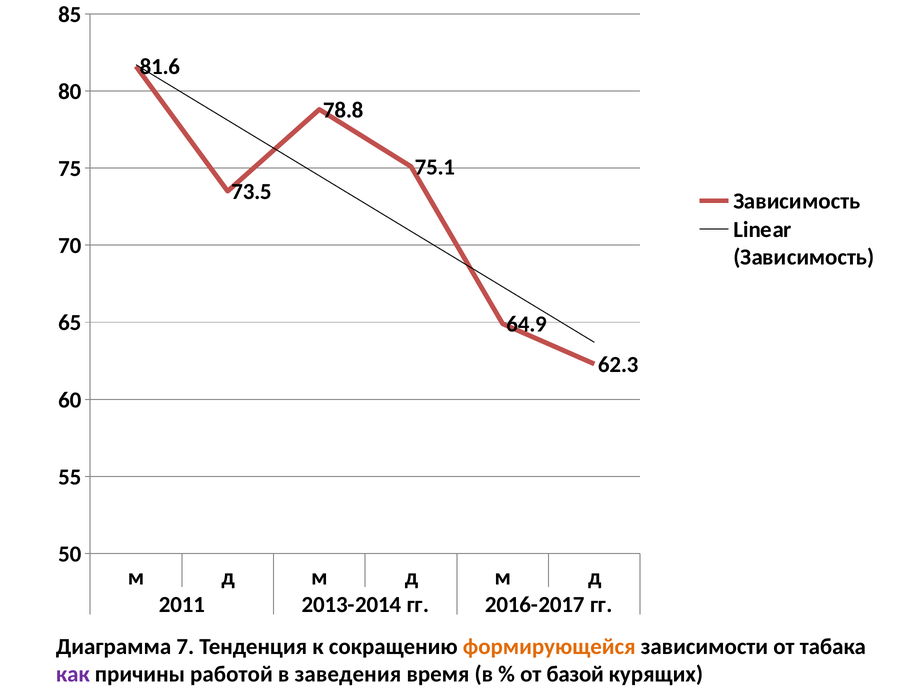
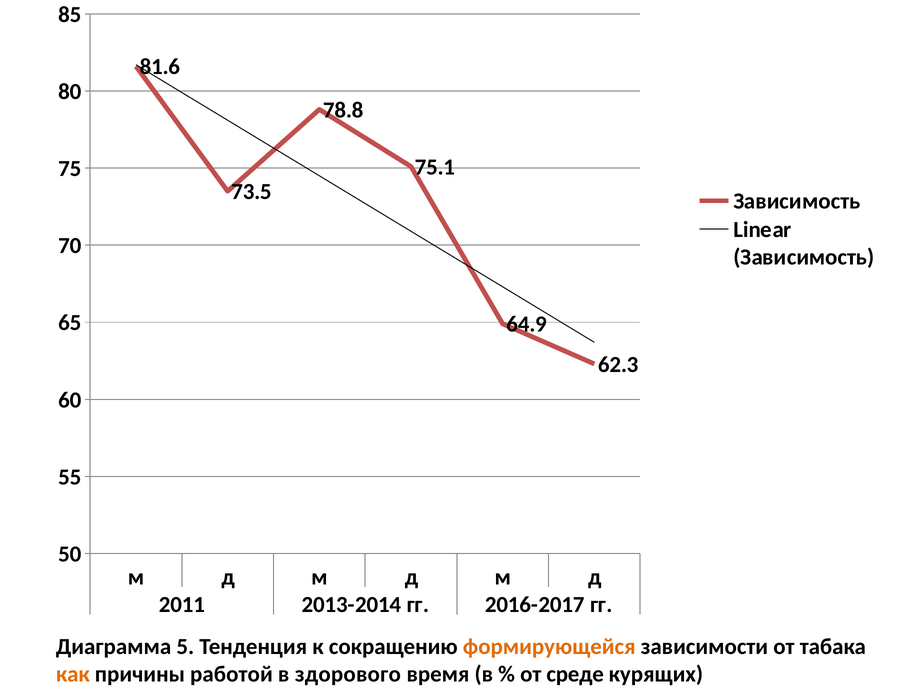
7: 7 -> 5 (185, 646)
как colour: purple -> orange (73, 674)
заведения: заведения -> здорового (348, 674)
базой: базой -> среде (575, 674)
